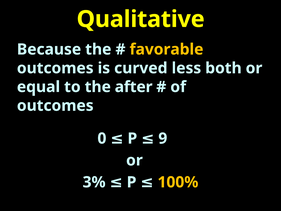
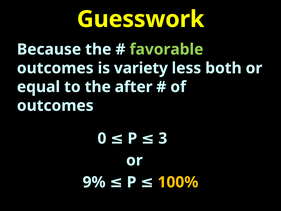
Qualitative: Qualitative -> Guesswork (141, 19)
favorable colour: yellow -> light green (166, 49)
curved: curved -> variety (141, 68)
9: 9 -> 3 (163, 138)
3%: 3% -> 9% (94, 182)
